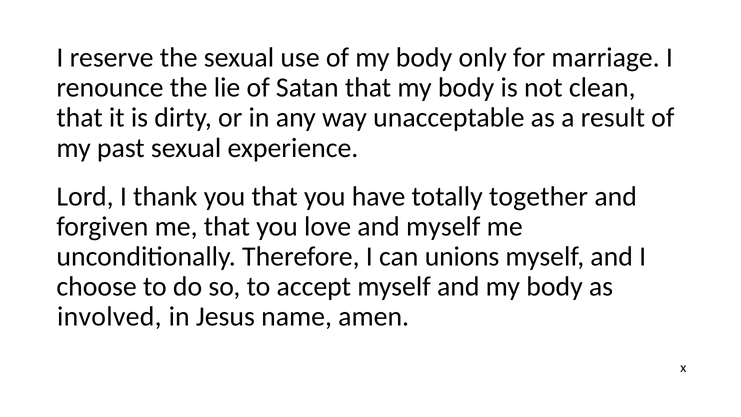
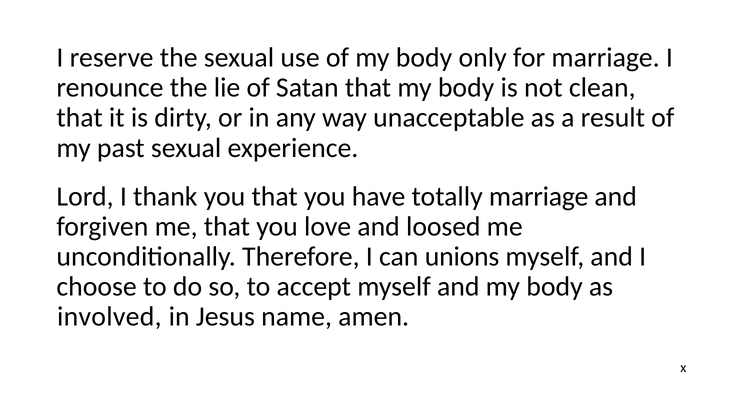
totally together: together -> marriage (539, 196)
and myself: myself -> loosed (443, 226)
